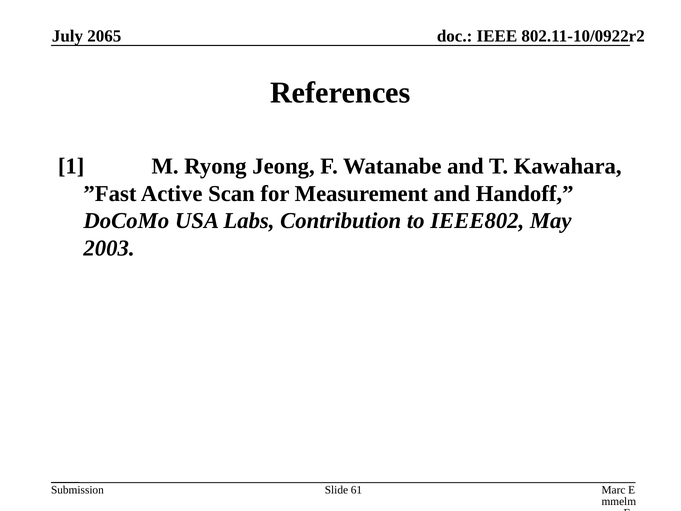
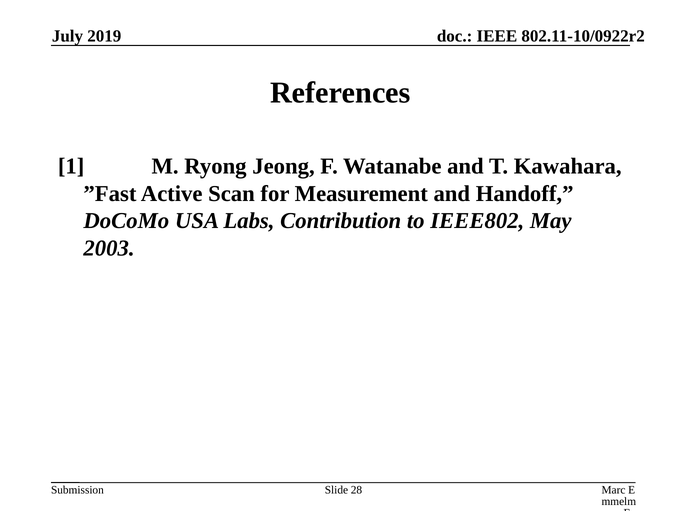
2065: 2065 -> 2019 (104, 36)
61: 61 -> 28 (356, 490)
